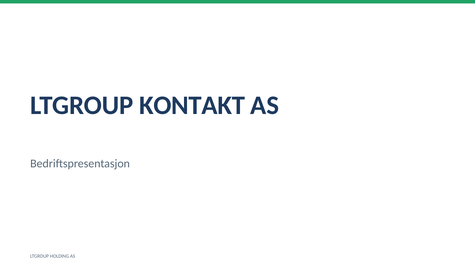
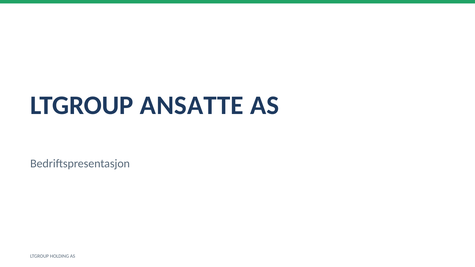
KONTAKT: KONTAKT -> ANSATTE (192, 105)
